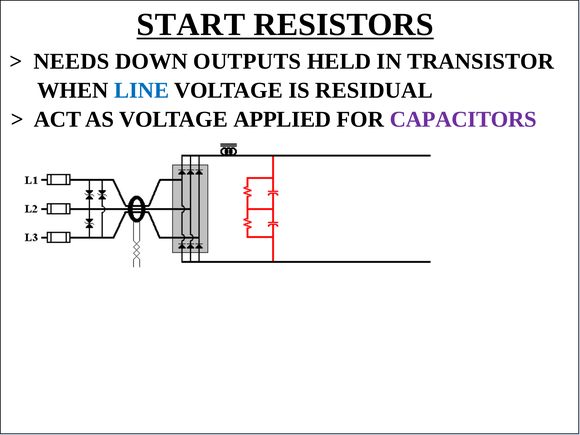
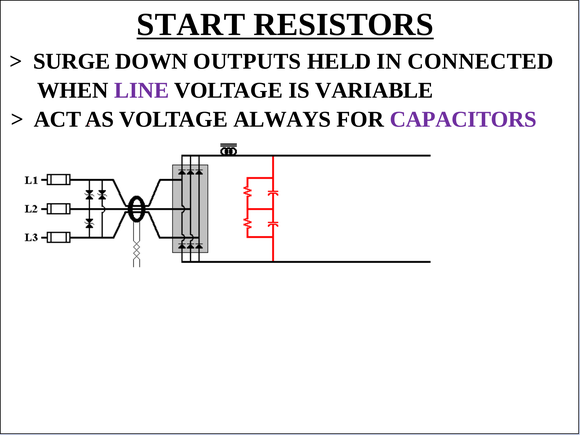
NEEDS: NEEDS -> SURGE (72, 61)
TRANSISTOR: TRANSISTOR -> CONNECTED (481, 61)
LINE colour: blue -> purple (142, 90)
RESIDUAL: RESIDUAL -> VARIABLE (374, 90)
APPLIED: APPLIED -> ALWAYS (282, 119)
